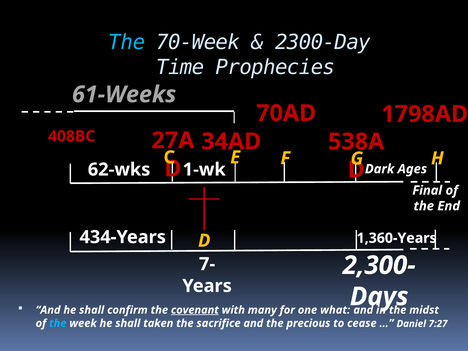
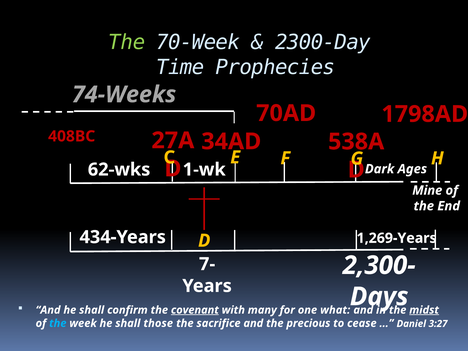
The colour: light blue -> light green (127, 42)
61-Weeks: 61-Weeks -> 74-Weeks (124, 95)
Final: Final -> Mine (427, 190)
1,360-Years: 1,360-Years -> 1,269-Years (397, 238)
midst underline: none -> present (424, 310)
taken: taken -> those (158, 323)
7:27: 7:27 -> 3:27 (438, 324)
